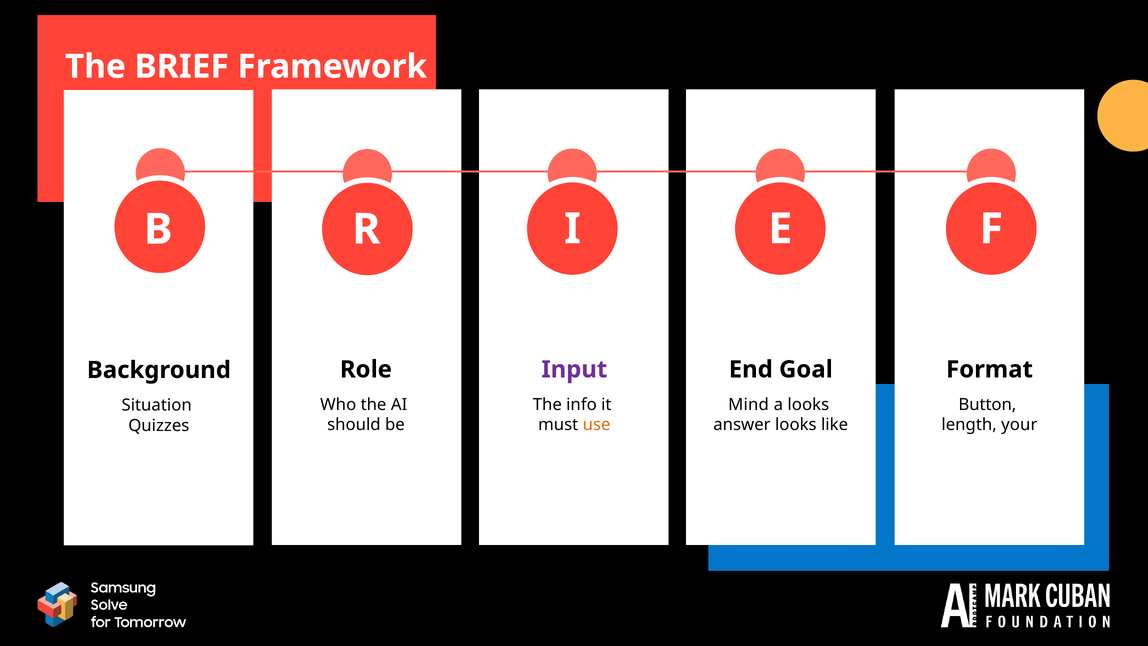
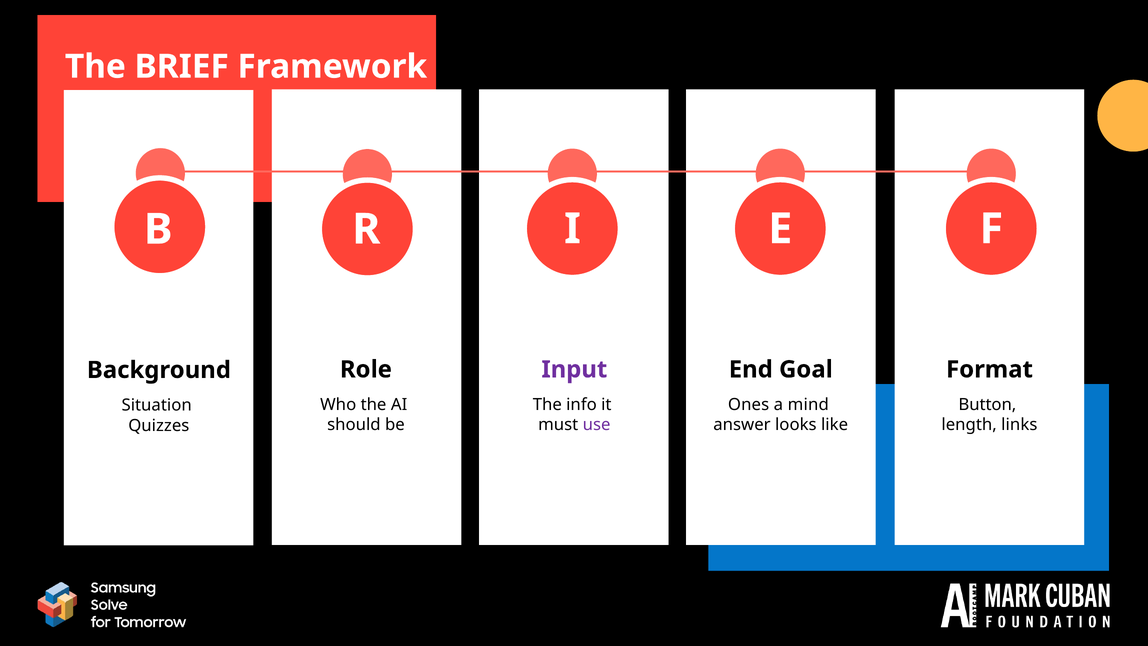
Mind: Mind -> Ones (749, 405)
a looks: looks -> mind (808, 405)
use colour: orange -> purple (597, 425)
your: your -> links (1019, 425)
